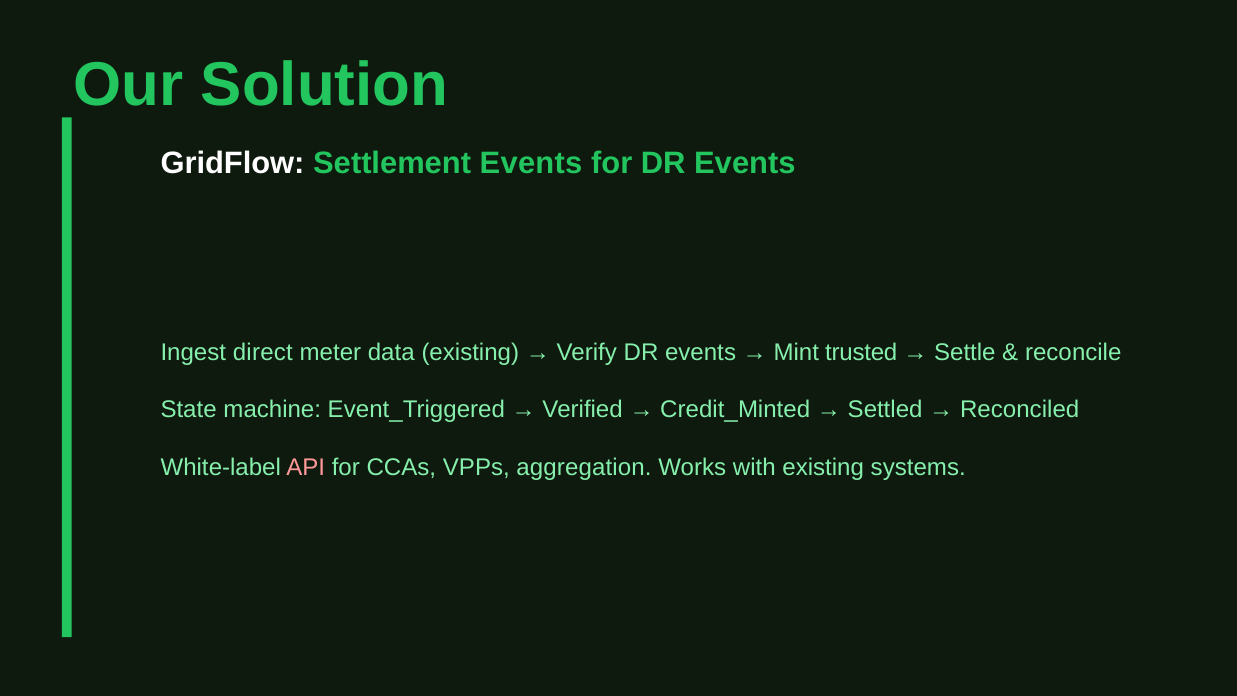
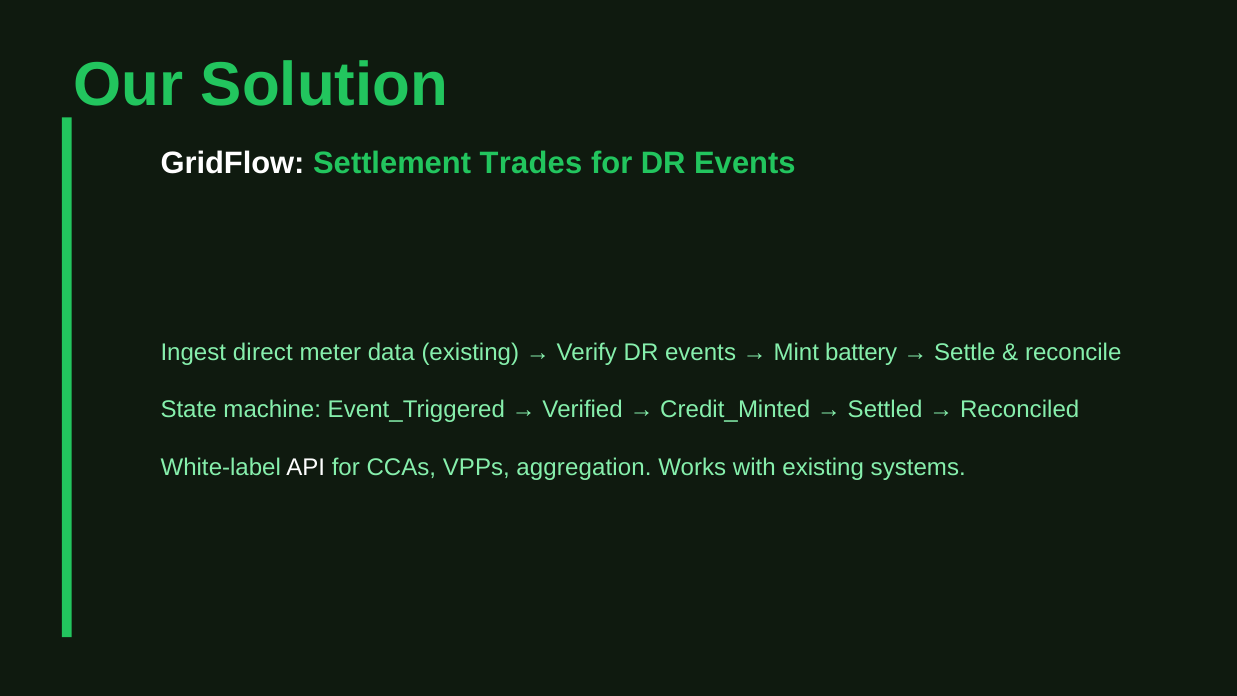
Settlement Events: Events -> Trades (531, 163)
trusted: trusted -> battery (861, 352)
API colour: pink -> white (306, 468)
